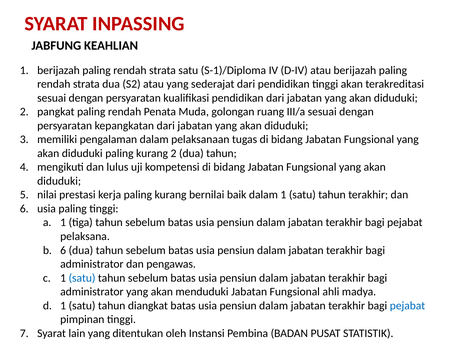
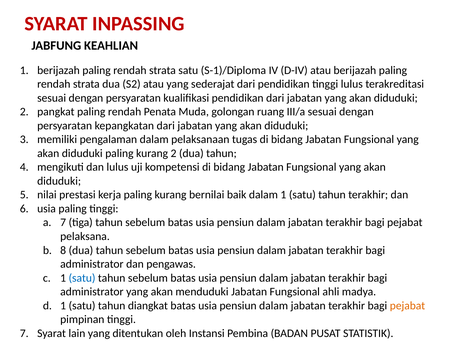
tinggi akan: akan -> lulus (352, 84)
1: 1 -> 7 (63, 222)
6: 6 -> 8 (63, 250)
pejabat colour: blue -> orange (407, 305)
